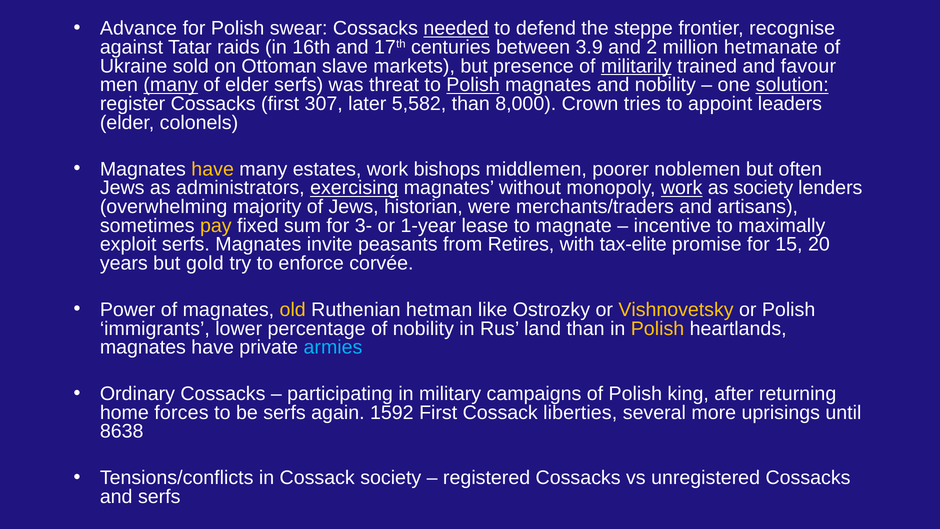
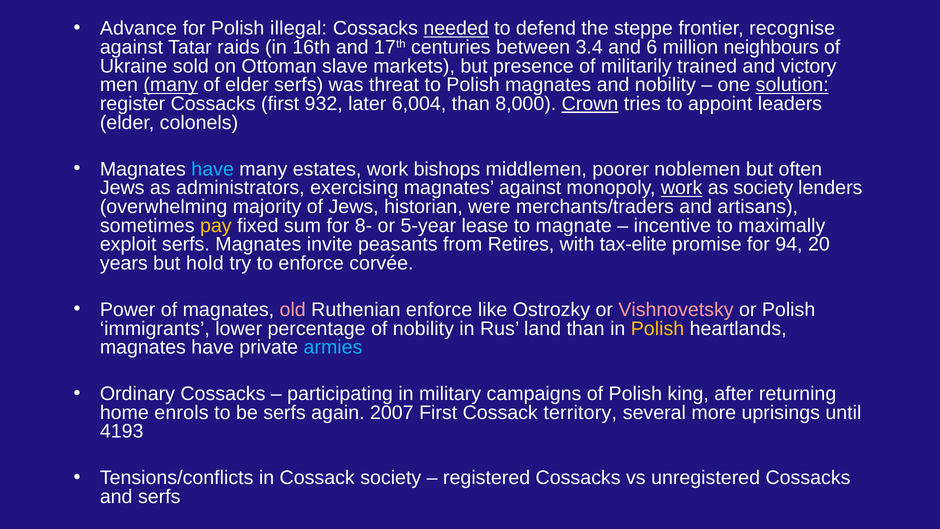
swear: swear -> illegal (299, 29)
3.9: 3.9 -> 3.4 (589, 47)
2: 2 -> 6 (652, 47)
hetmanate: hetmanate -> neighbours (771, 47)
militarily underline: present -> none (636, 66)
favour: favour -> victory (809, 66)
Polish underline: present -> none (473, 85)
307: 307 -> 932 (324, 104)
5,582: 5,582 -> 6,004 (419, 104)
Crown underline: none -> present (590, 104)
have colour: yellow -> light blue (213, 169)
exercising underline: present -> none (354, 188)
magnates without: without -> against (530, 188)
3-: 3- -> 8- (363, 225)
1-year: 1-year -> 5-year (428, 225)
15: 15 -> 94 (789, 244)
gold: gold -> hold (205, 263)
old colour: yellow -> pink (293, 310)
Ruthenian hetman: hetman -> enforce (439, 310)
Vishnovetsky colour: yellow -> pink (676, 310)
forces: forces -> enrols (181, 412)
1592: 1592 -> 2007 (392, 412)
liberties: liberties -> territory (580, 412)
8638: 8638 -> 4193 (122, 431)
